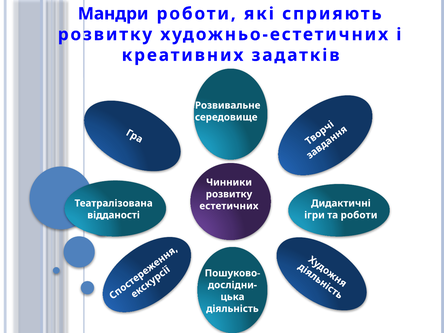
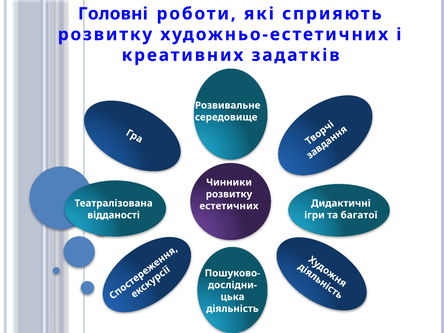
Мандри: Мандри -> Головні (113, 14)
та роботи: роботи -> багатої (359, 215)
